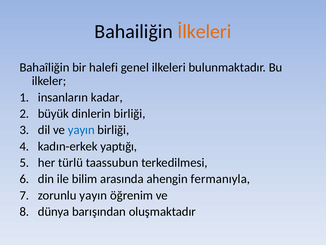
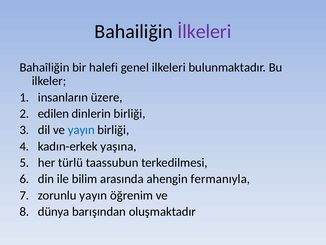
İlkeleri colour: orange -> purple (204, 32)
kadar: kadar -> üzere (107, 97)
büyük: büyük -> edilen (53, 113)
yaptığı: yaptığı -> yaşına (119, 146)
